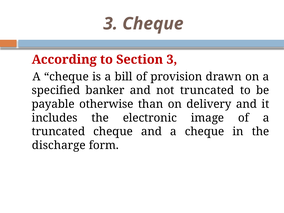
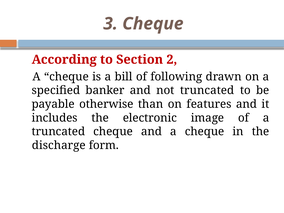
Section 3: 3 -> 2 (172, 60)
provision: provision -> following (176, 77)
delivery: delivery -> features (209, 104)
